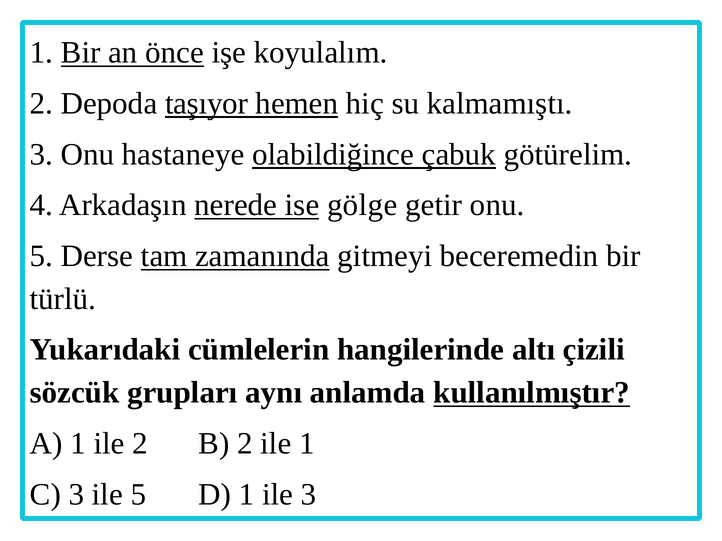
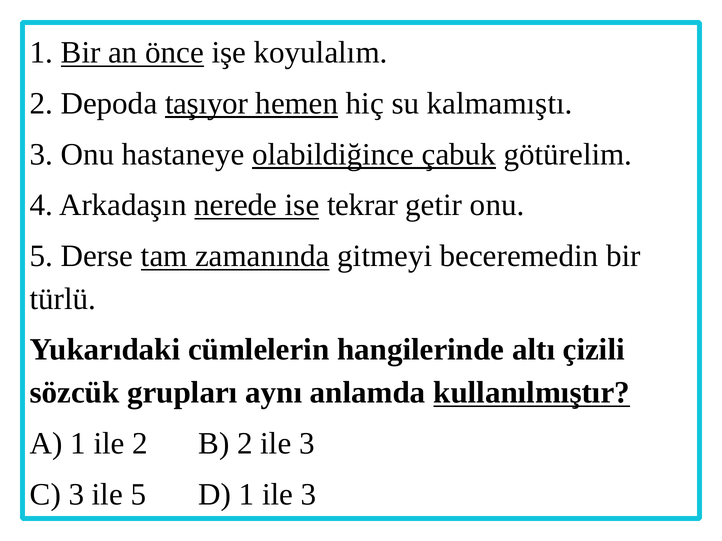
gölge: gölge -> tekrar (363, 205)
2 ile 1: 1 -> 3 (307, 444)
